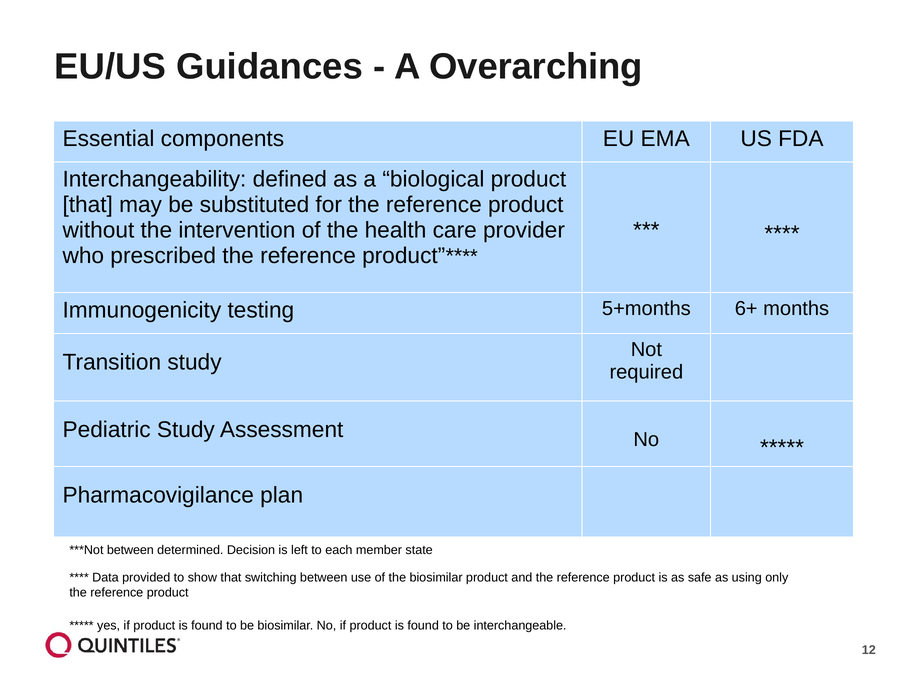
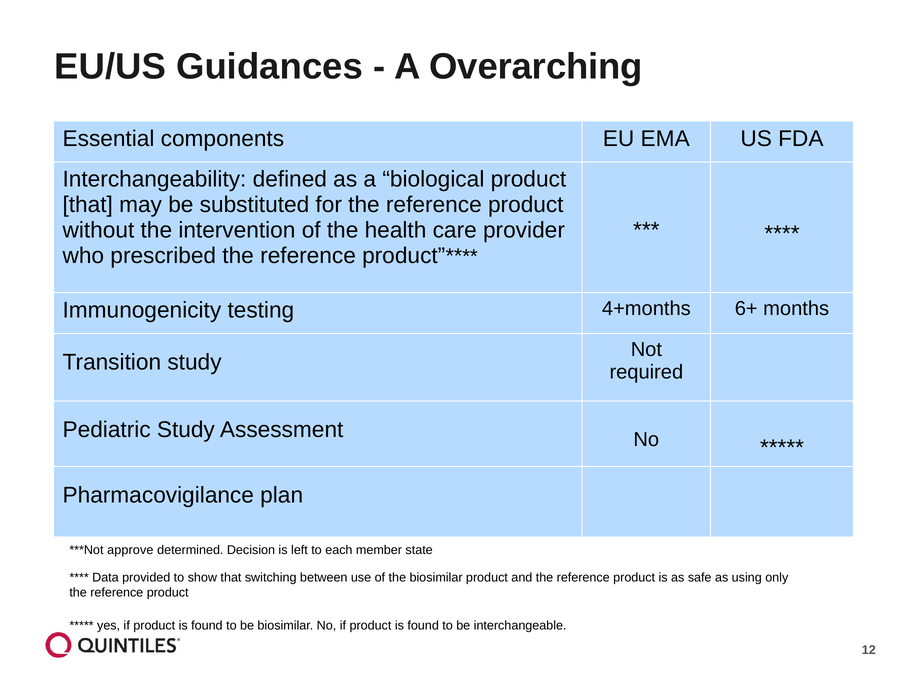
5+months: 5+months -> 4+months (646, 308)
between: between -> approve (130, 550)
